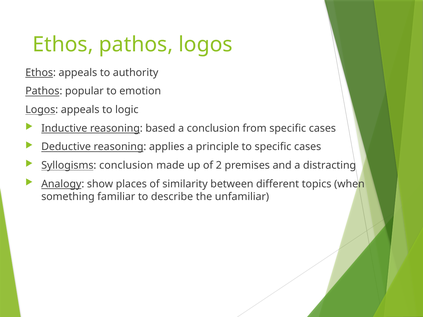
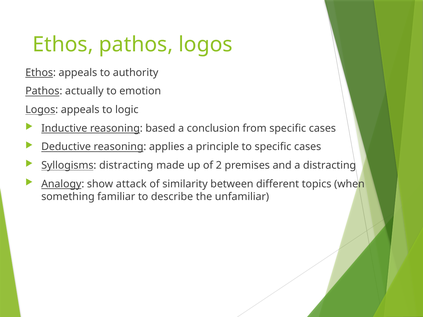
popular: popular -> actually (84, 91)
Syllogisms conclusion: conclusion -> distracting (126, 165)
places: places -> attack (131, 184)
